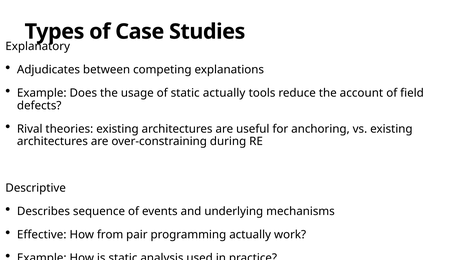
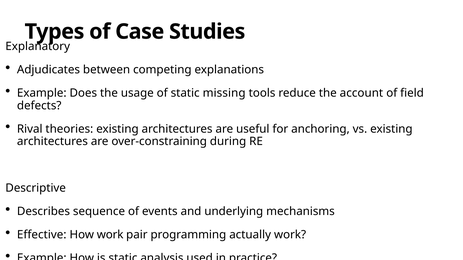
static actually: actually -> missing (224, 93)
How from: from -> work (110, 235)
